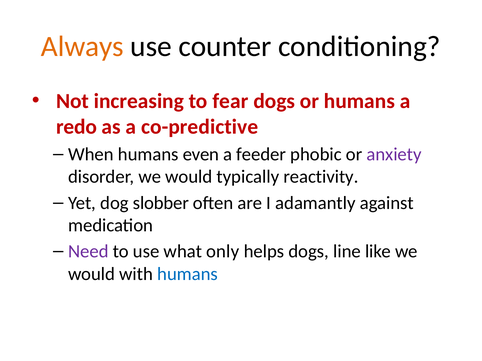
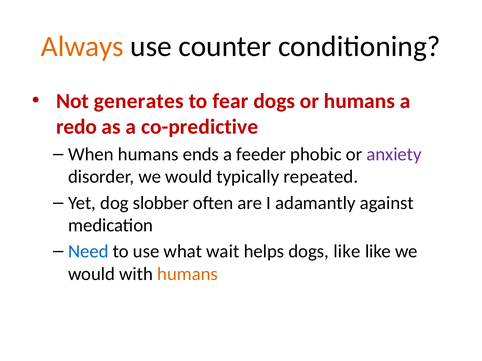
increasing: increasing -> generates (139, 101)
even: even -> ends (201, 155)
reactivity: reactivity -> repeated (321, 177)
Need colour: purple -> blue (88, 252)
only: only -> wait (223, 252)
dogs line: line -> like (347, 252)
humans colour: blue -> orange (188, 274)
